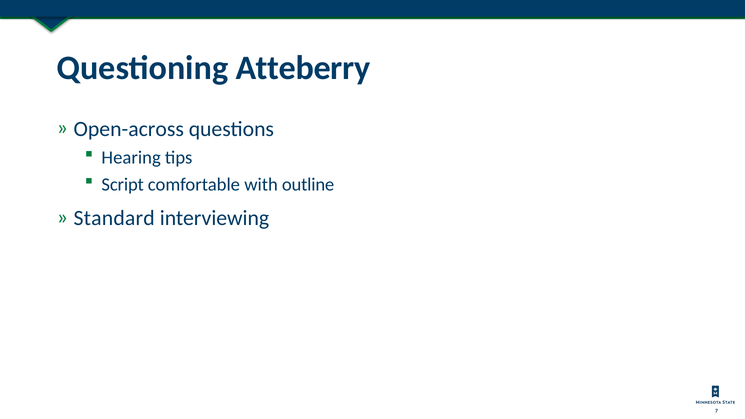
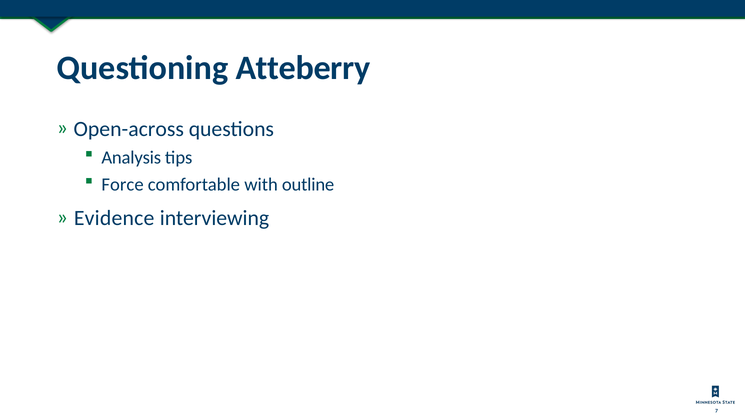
Hearing: Hearing -> Analysis (131, 158)
Script: Script -> Force (123, 185)
Standard: Standard -> Evidence (114, 218)
